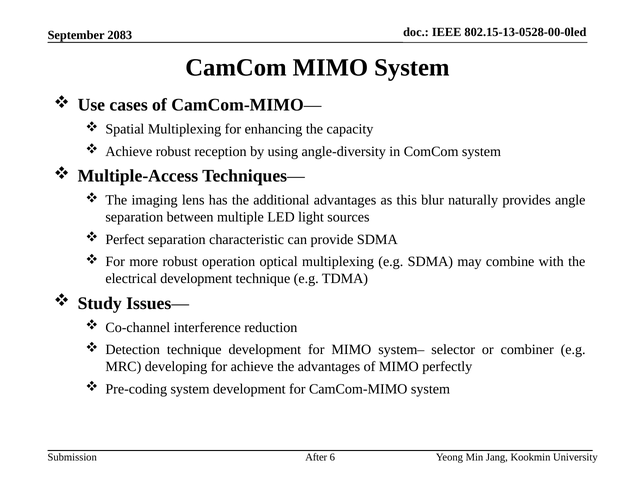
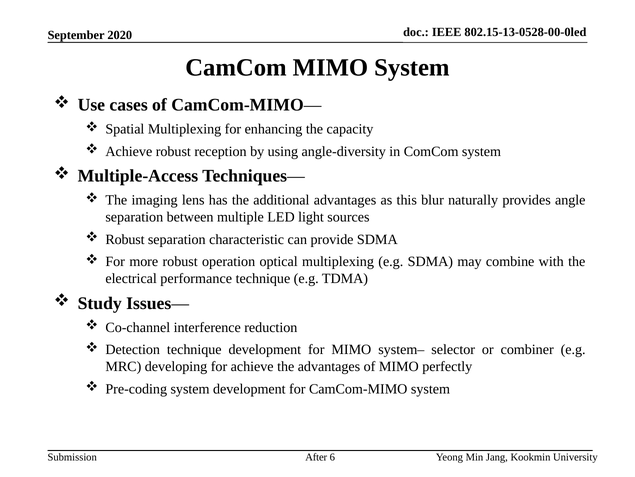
2083: 2083 -> 2020 (120, 35)
Perfect: Perfect -> Robust (125, 239)
electrical development: development -> performance (196, 278)
